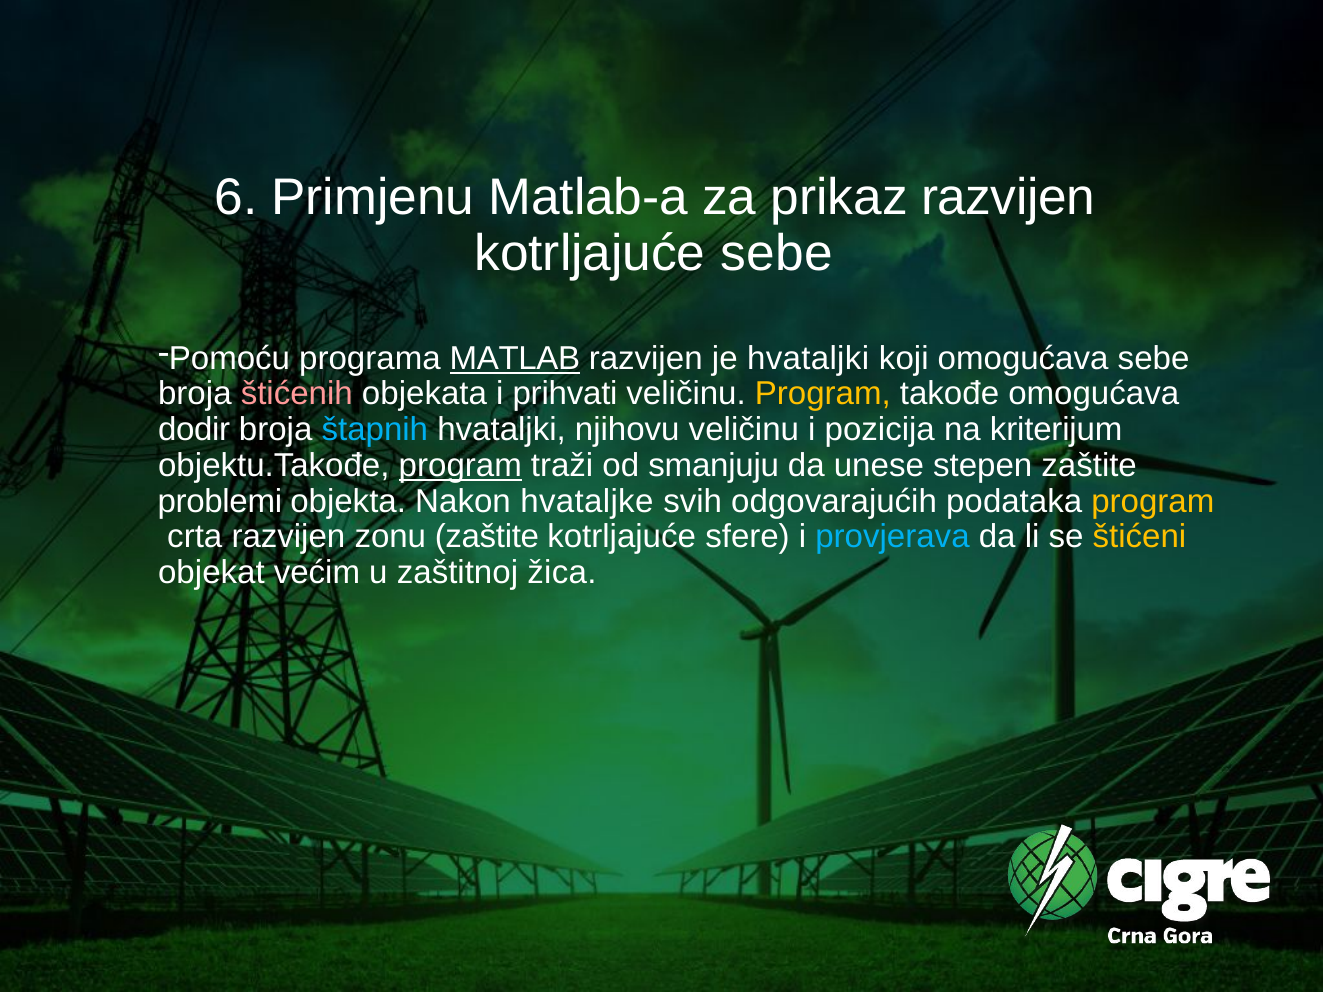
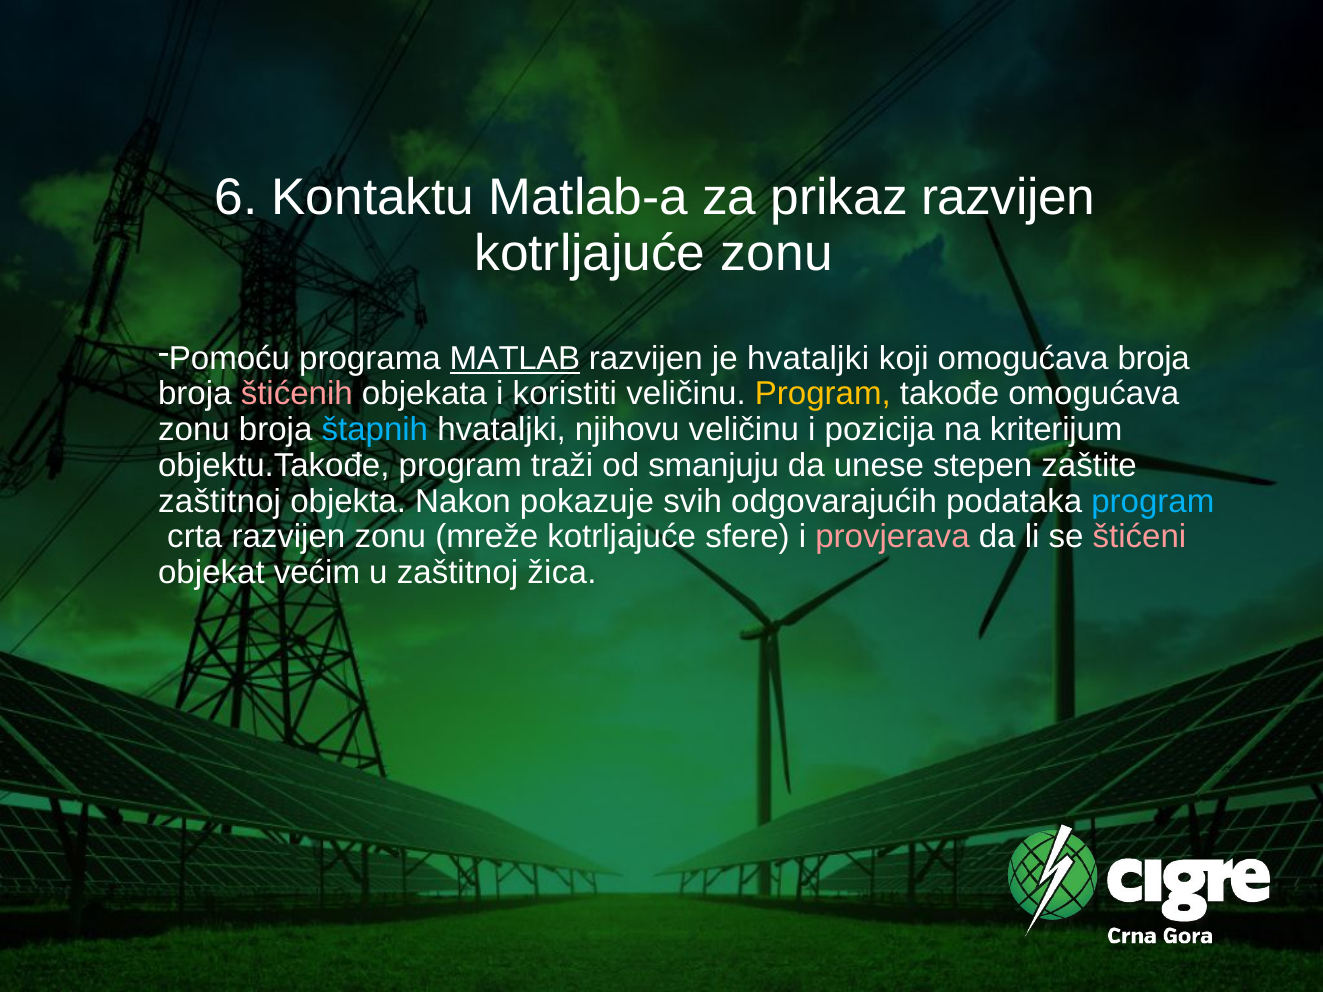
Primjenu: Primjenu -> Kontaktu (373, 198)
kotrljajuće sebe: sebe -> zonu (777, 254)
omogućava sebe: sebe -> broja (1154, 358)
prihvati: prihvati -> koristiti (565, 394)
dodir: dodir -> zonu (194, 430)
program underline: present -> none (460, 466)
problemi: problemi -> zaštitnoj (220, 501)
hvataljke: hvataljke -> pokazuje (587, 501)
program colour: yellow -> light blue (1153, 501)
zonu zaštite: zaštite -> mreže (487, 537)
provjerava colour: light blue -> pink (892, 537)
štićeni colour: yellow -> pink (1139, 537)
